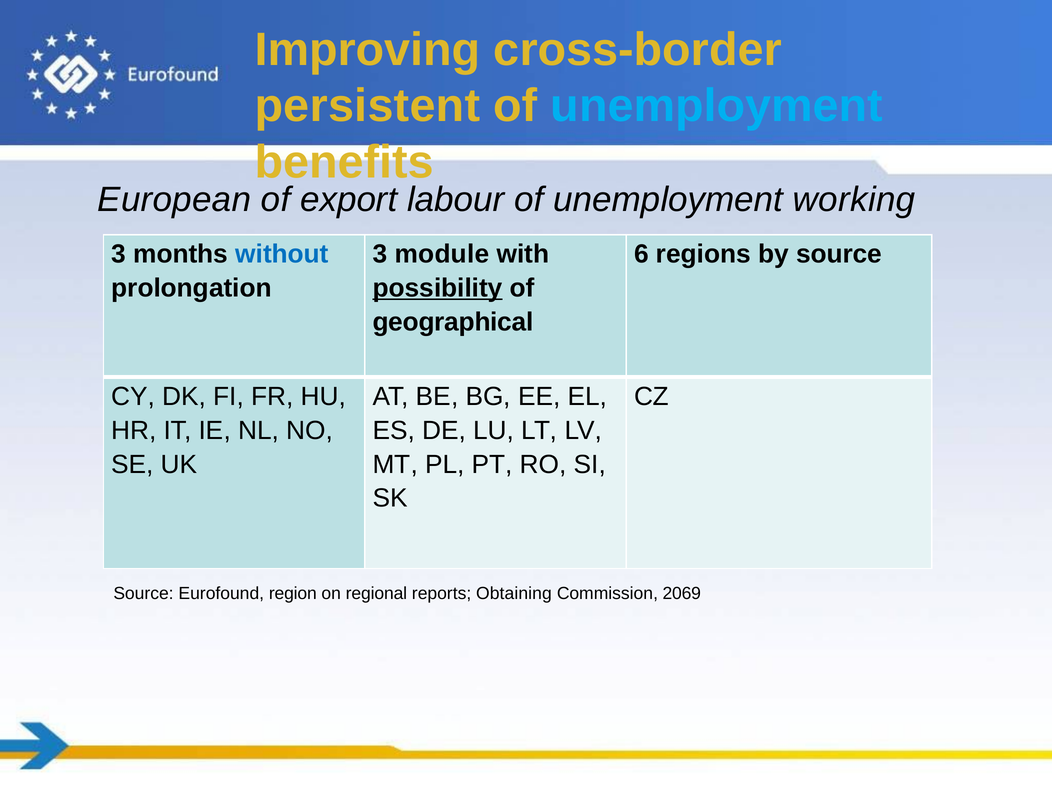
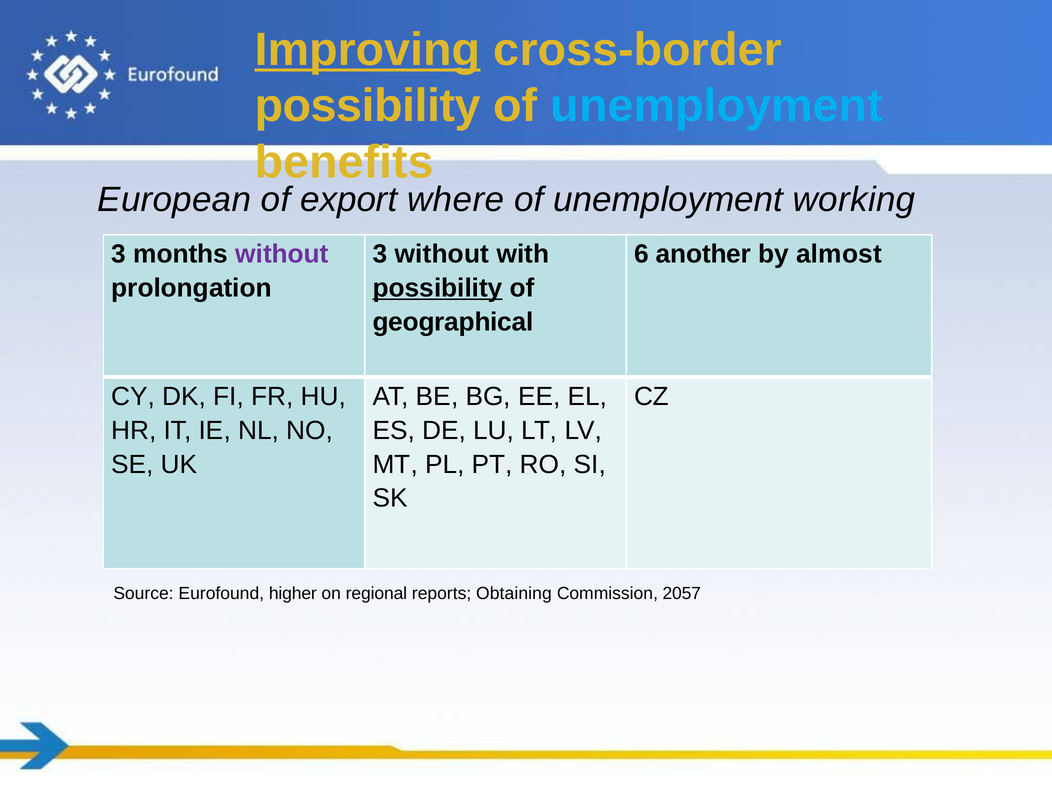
Improving underline: none -> present (368, 50)
persistent: persistent -> possibility (368, 106)
labour: labour -> where (456, 200)
without colour: blue -> purple (282, 254)
3 module: module -> without (442, 254)
regions: regions -> another (703, 254)
by source: source -> almost (839, 254)
region: region -> higher (293, 594)
2069: 2069 -> 2057 (682, 594)
